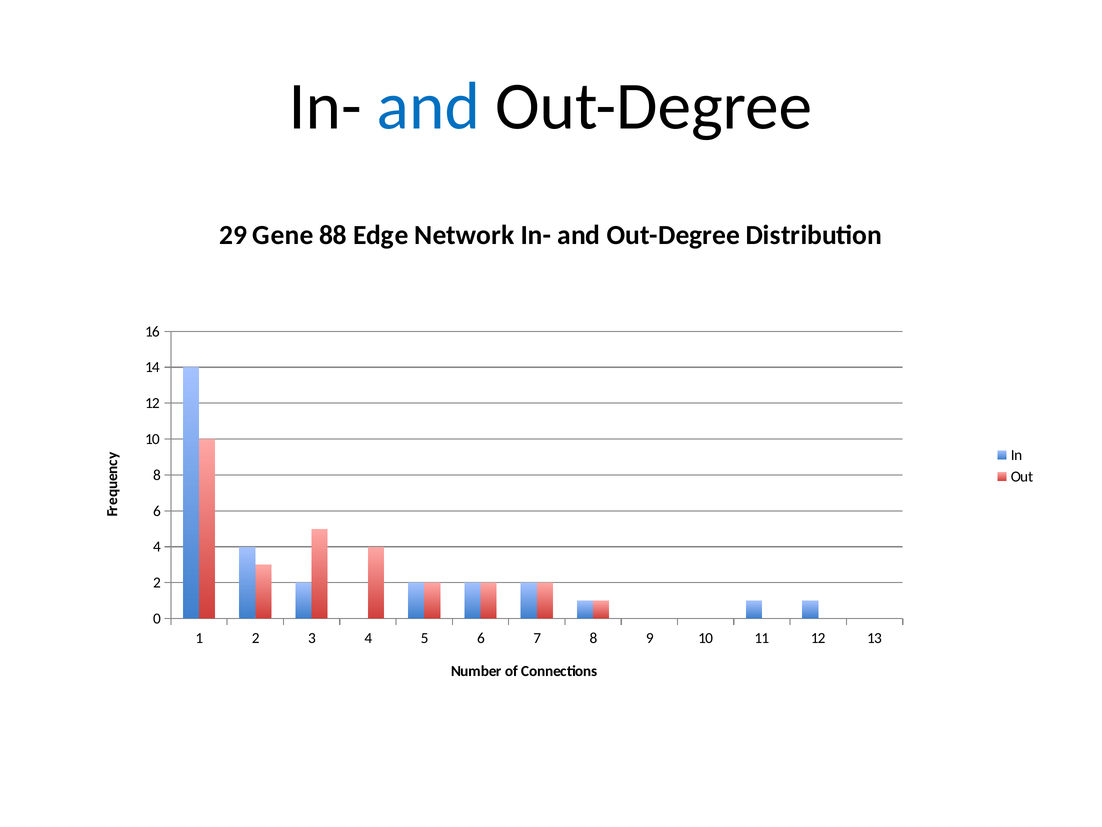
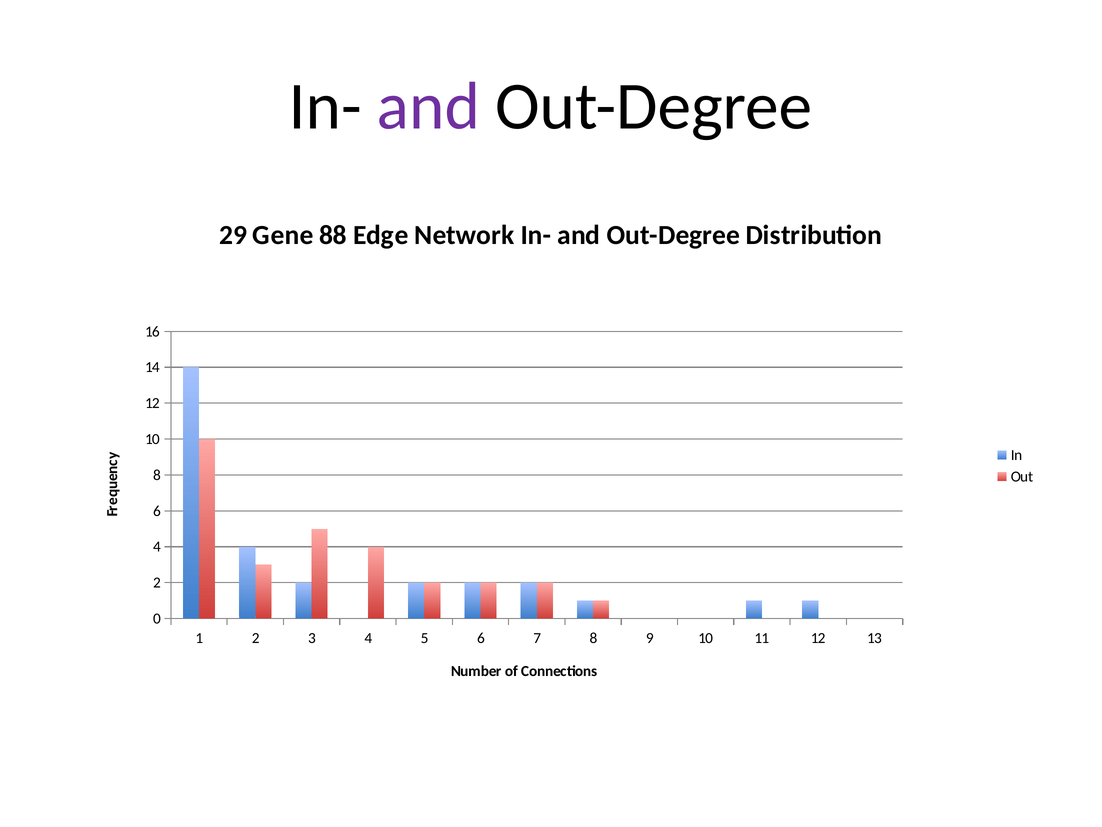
and colour: blue -> purple (428, 107)
